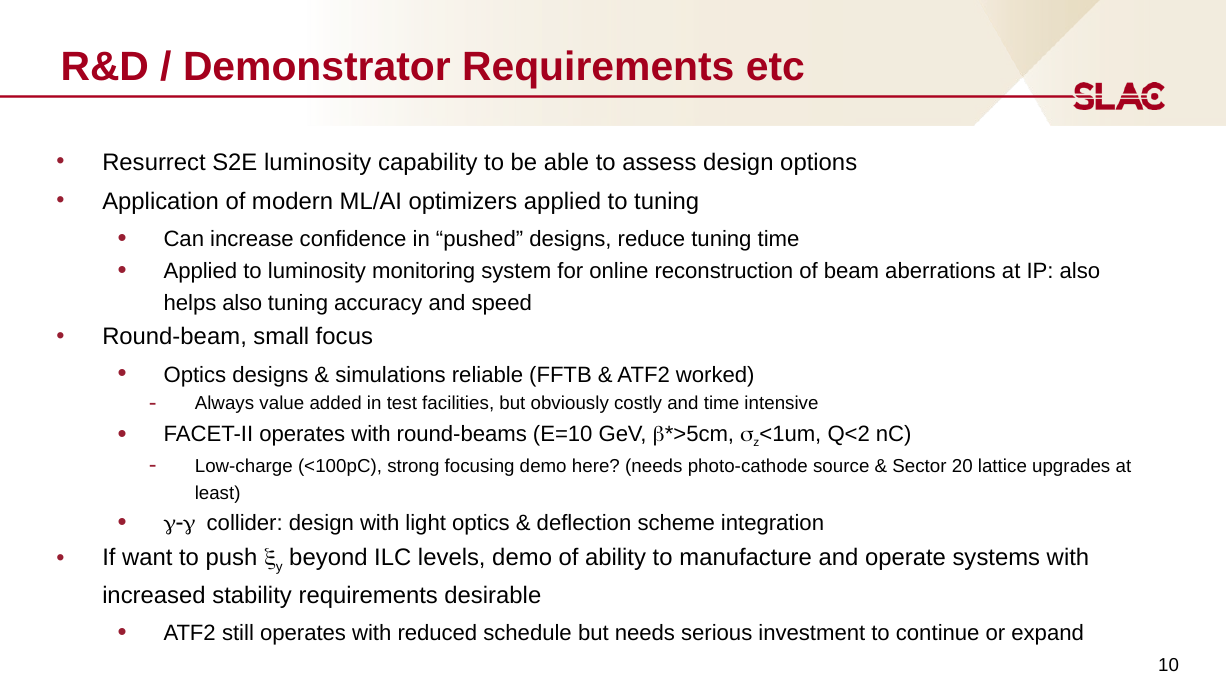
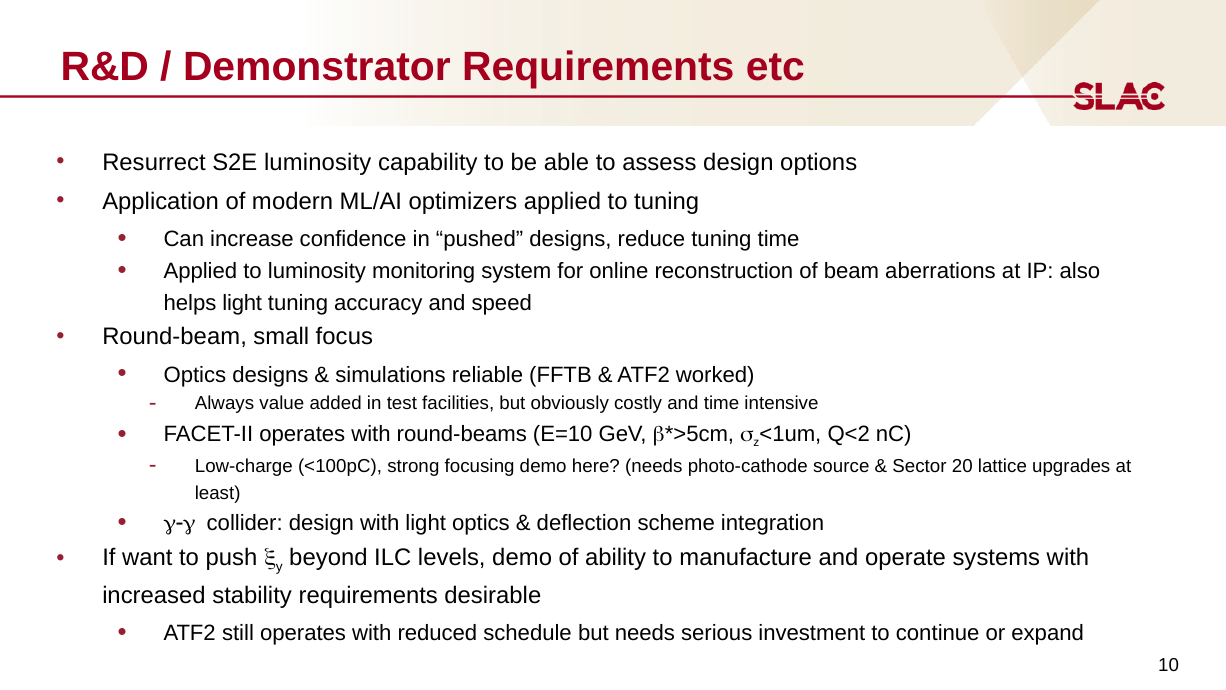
helps also: also -> light (242, 303)
